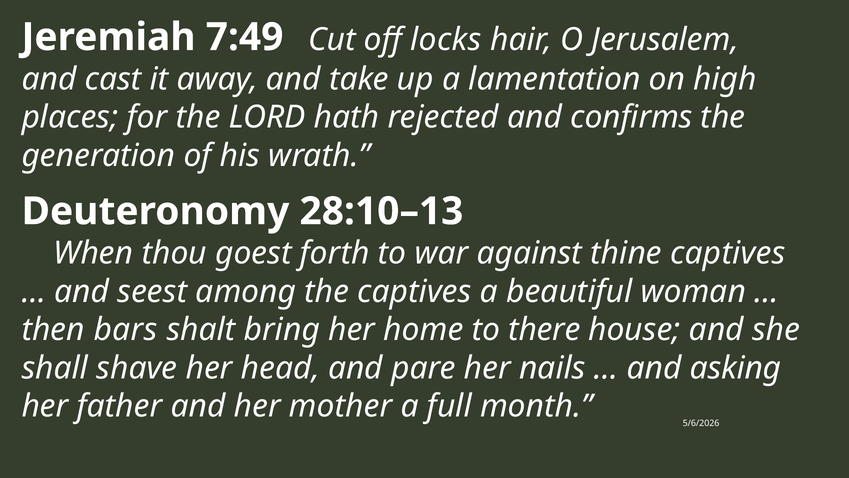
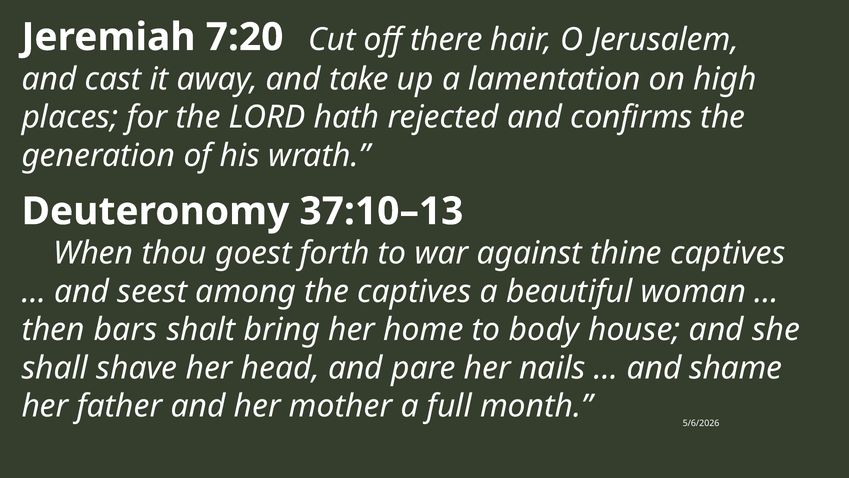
7:49: 7:49 -> 7:20 (245, 37)
locks: locks -> there (446, 39)
28:10–13: 28:10–13 -> 37:10–13 (381, 211)
there: there -> body (544, 330)
asking: asking -> shame (736, 368)
